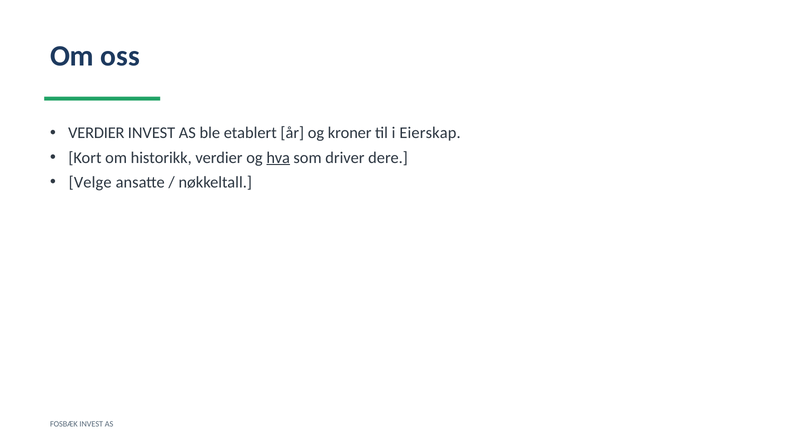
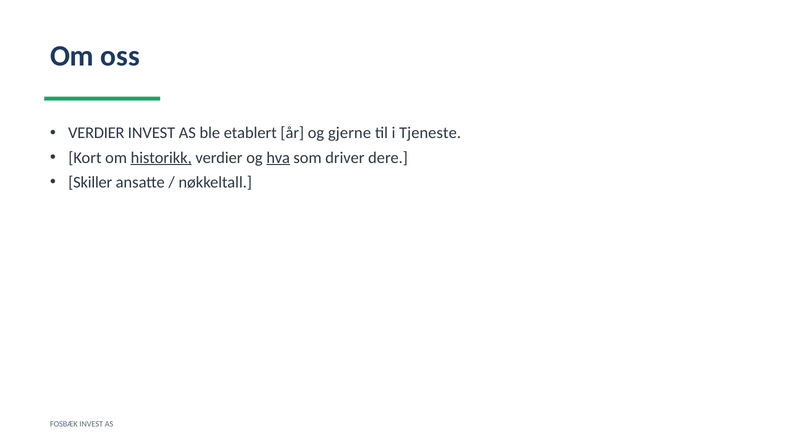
kroner: kroner -> gjerne (350, 133)
Eierskap: Eierskap -> Tjeneste (430, 133)
historikk underline: none -> present (161, 158)
Velge: Velge -> Skiller (90, 182)
